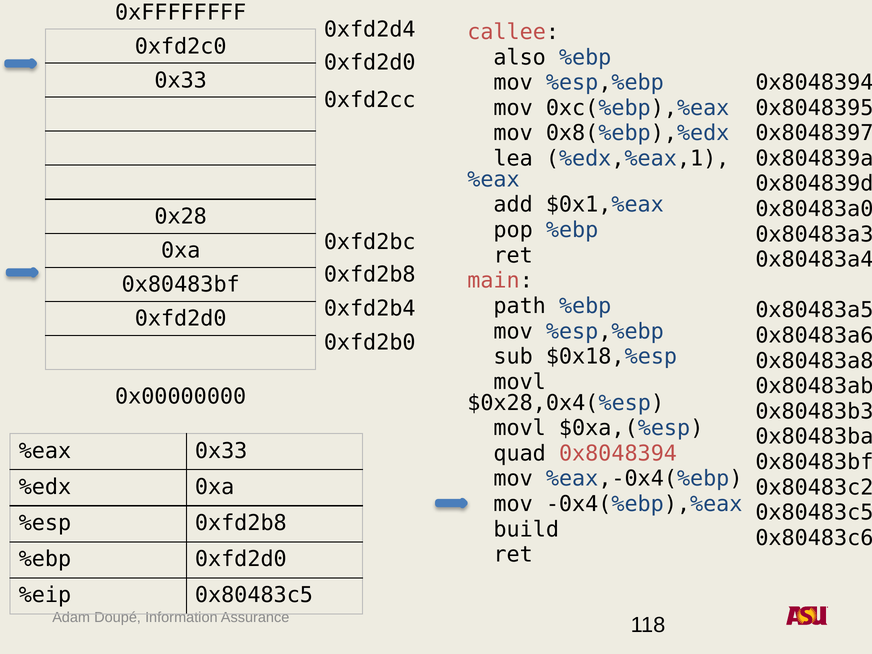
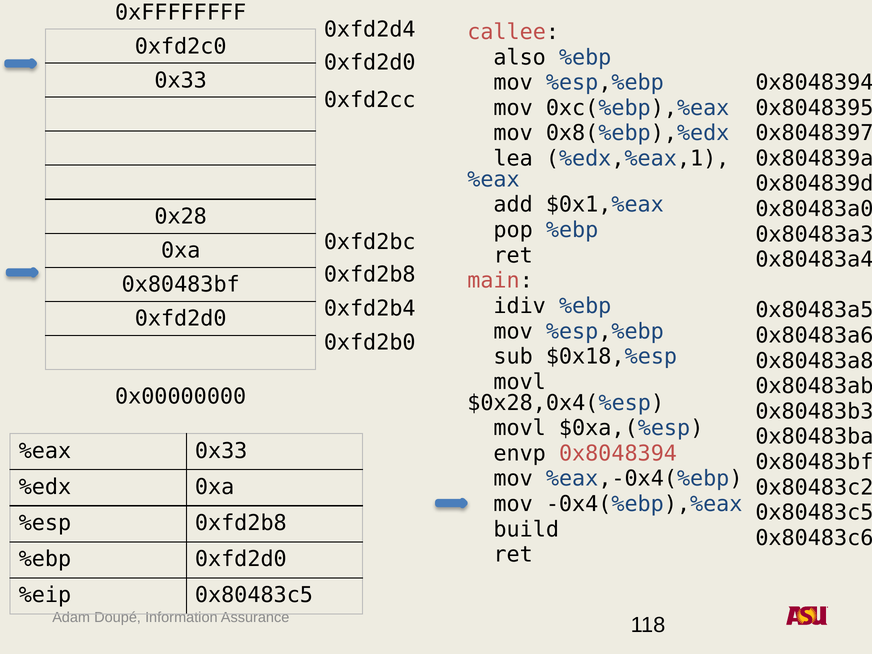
path: path -> idiv (520, 306)
quad: quad -> envp (520, 453)
